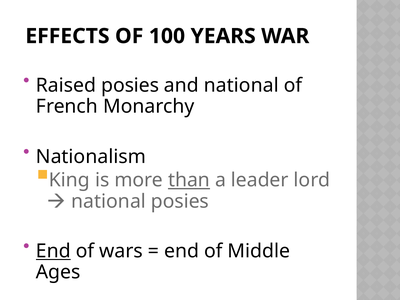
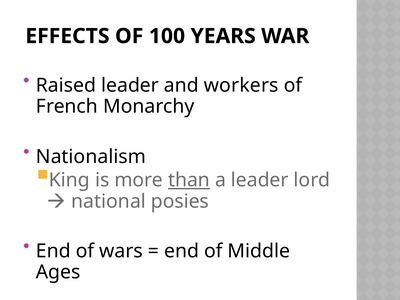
Raised posies: posies -> leader (130, 85)
and national: national -> workers (241, 85)
End underline: present -> none (53, 251)
